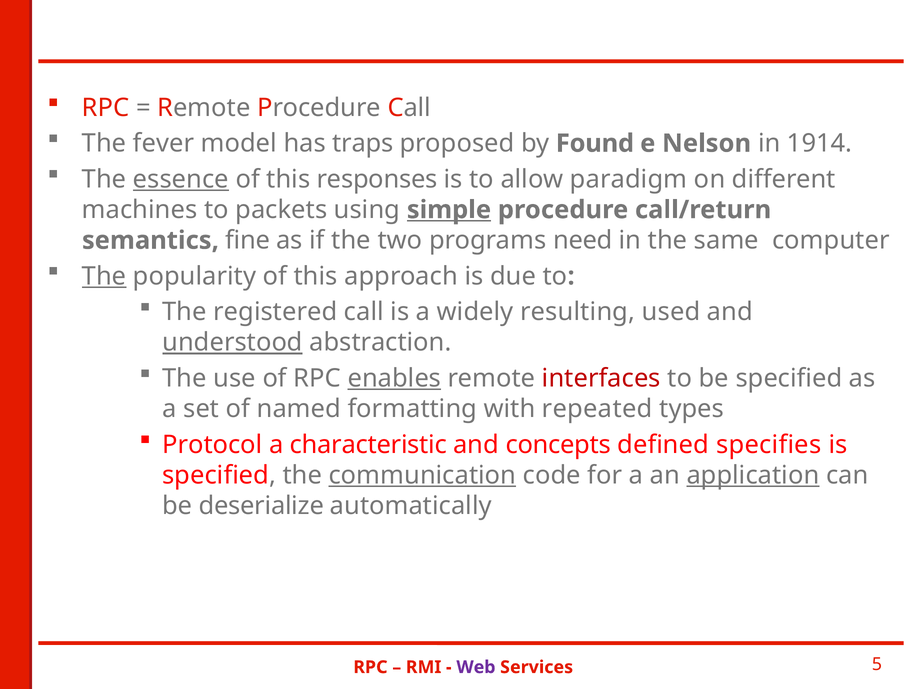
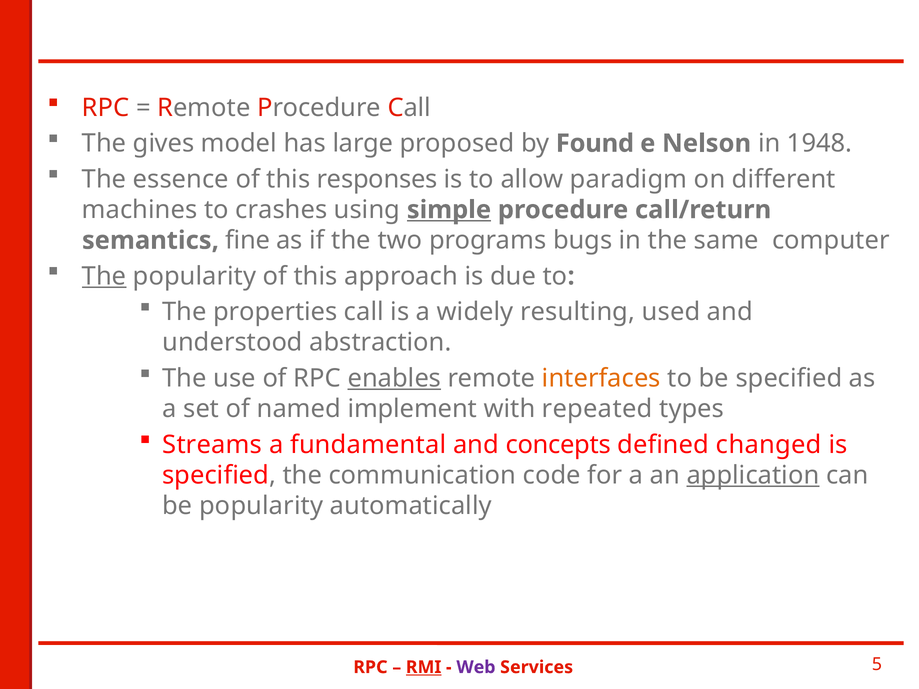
fever: fever -> gives (164, 143)
traps: traps -> large (363, 143)
1914: 1914 -> 1948 (820, 143)
essence underline: present -> none (181, 179)
packets: packets -> crashes (281, 210)
need: need -> bugs (583, 240)
registered: registered -> properties (275, 312)
understood underline: present -> none (233, 343)
interfaces colour: red -> orange (601, 378)
formatting: formatting -> implement (412, 409)
Protocol: Protocol -> Streams (212, 445)
characteristic: characteristic -> fundamental (368, 445)
specifies: specifies -> changed (769, 445)
communication underline: present -> none (422, 475)
be deserialize: deserialize -> popularity (261, 506)
RMI underline: none -> present (424, 667)
